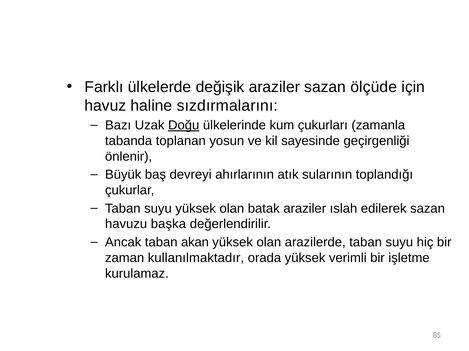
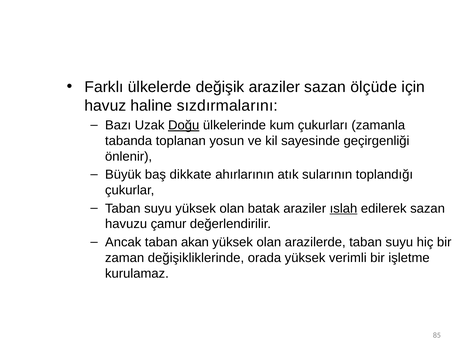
devreyi: devreyi -> dikkate (191, 175)
ıslah underline: none -> present (343, 209)
başka: başka -> çamur (169, 225)
kullanılmaktadır: kullanılmaktadır -> değişikliklerinde (196, 258)
